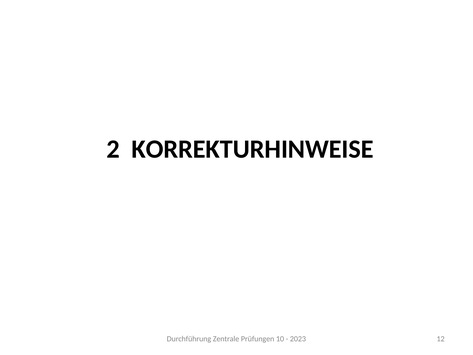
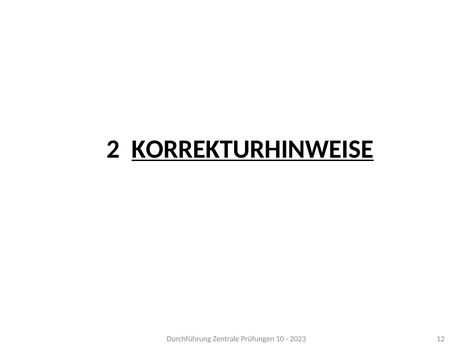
KORREKTURHINWEISE underline: none -> present (253, 149)
